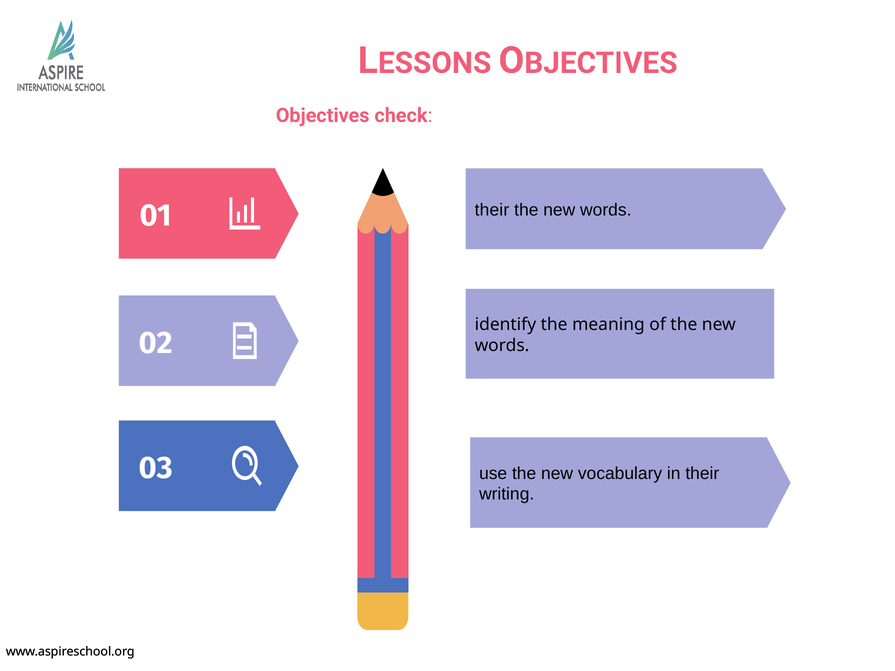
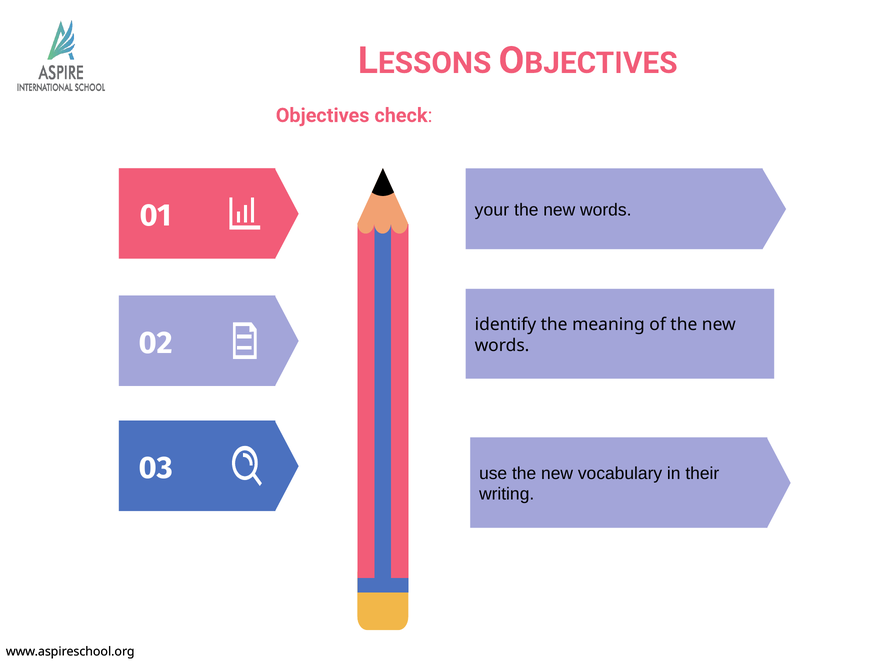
their: their -> your (492, 210)
